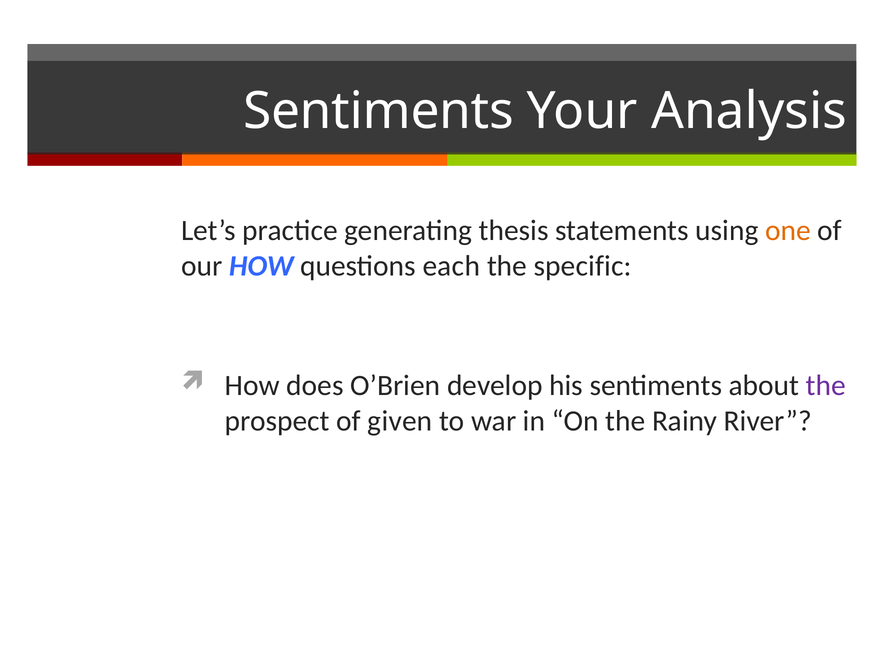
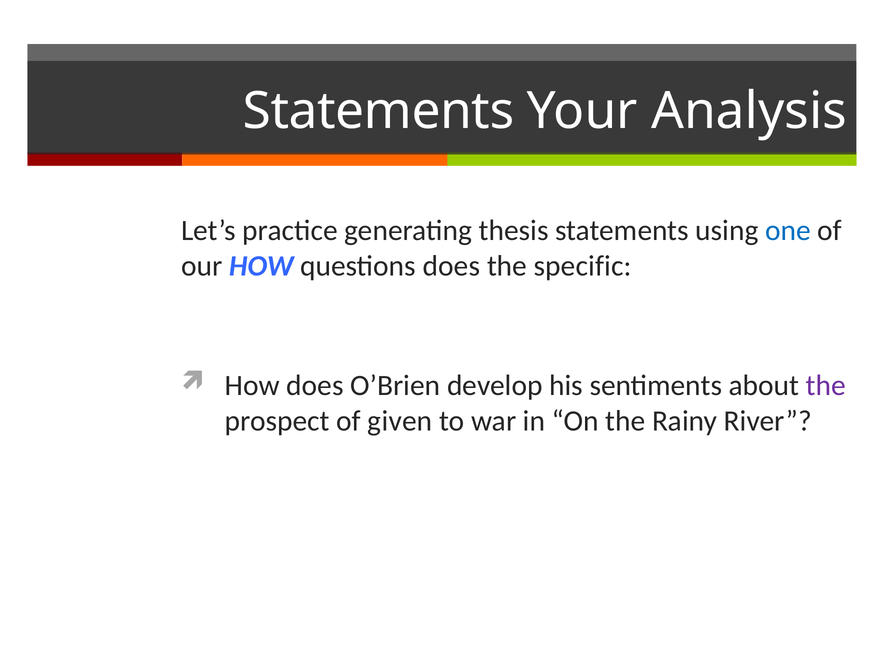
Sentiments: Sentiments -> Statements (379, 111)
one colour: orange -> blue (788, 230)
questions each: each -> does (451, 266)
